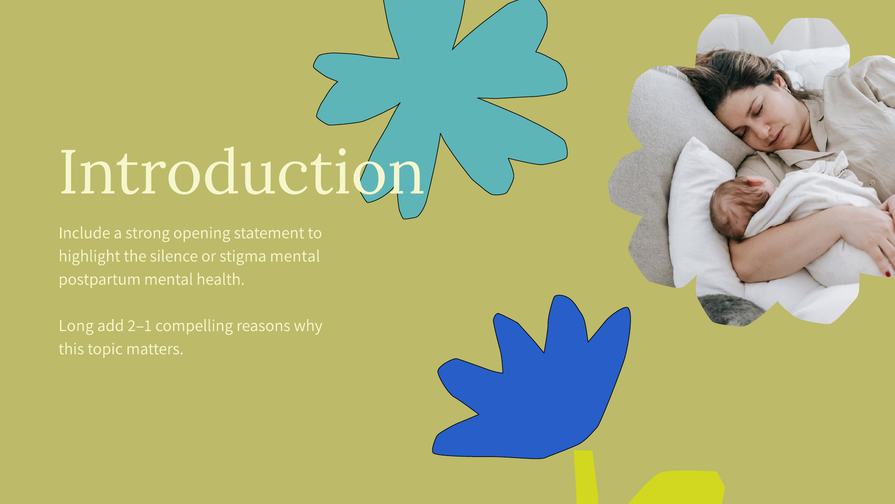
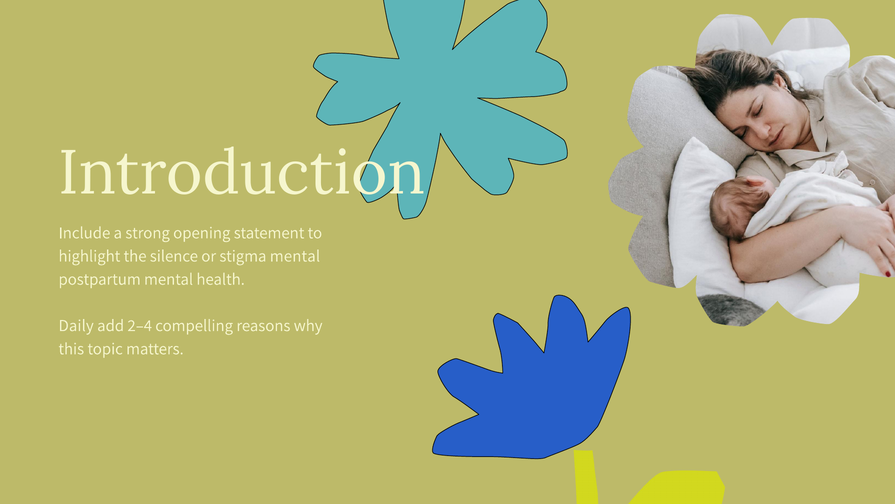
Long: Long -> Daily (76, 325)
2–1: 2–1 -> 2–4 (140, 325)
